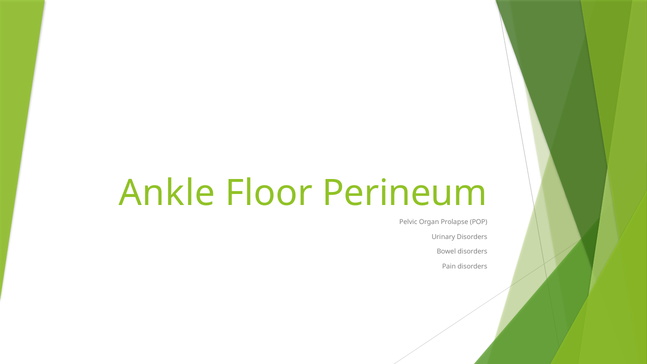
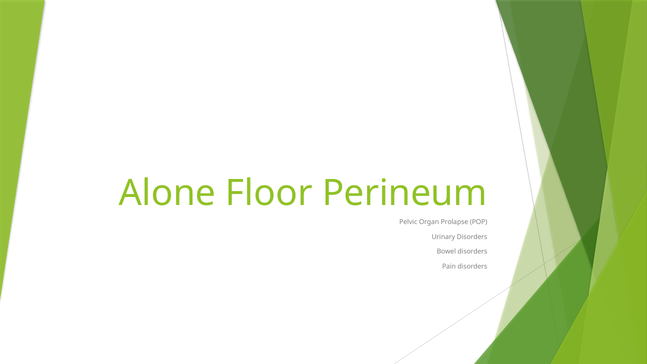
Ankle: Ankle -> Alone (167, 193)
